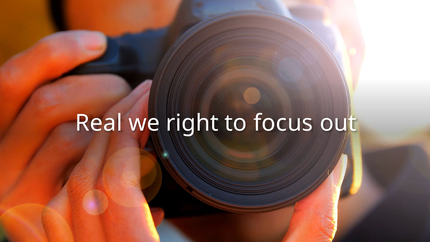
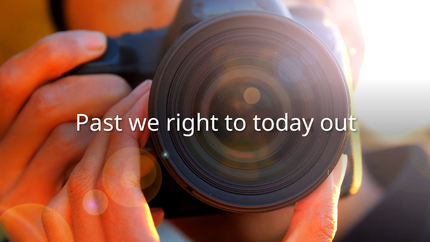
Real: Real -> Past (99, 123)
focus: focus -> today (283, 123)
